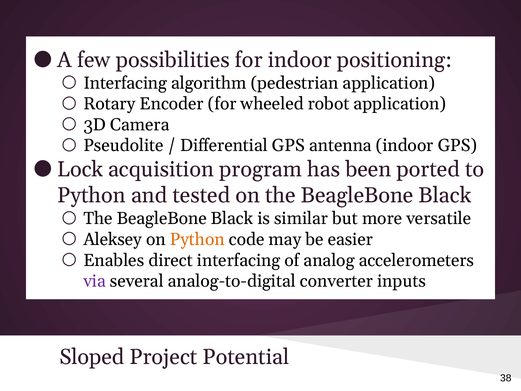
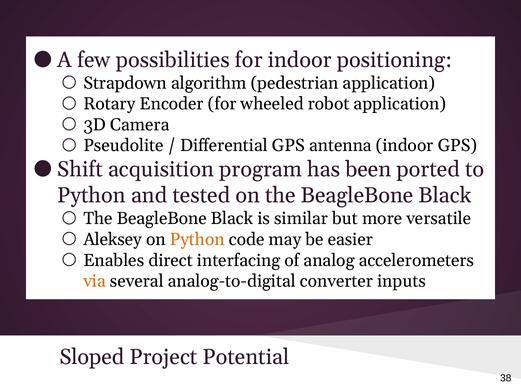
Interfacing: Interfacing -> Strapdown (125, 83)
Lock: Lock -> Shift (80, 169)
via colour: purple -> orange (95, 281)
